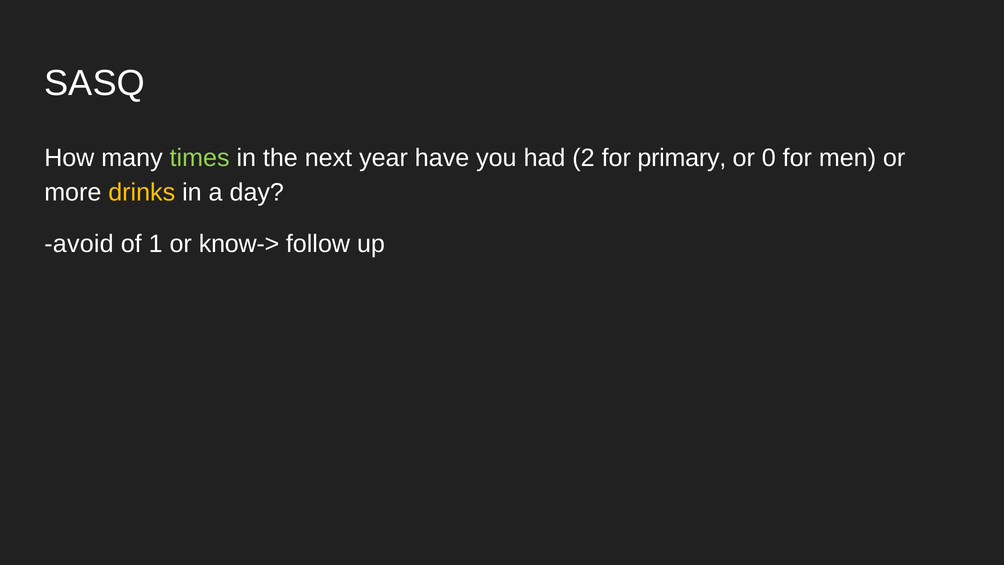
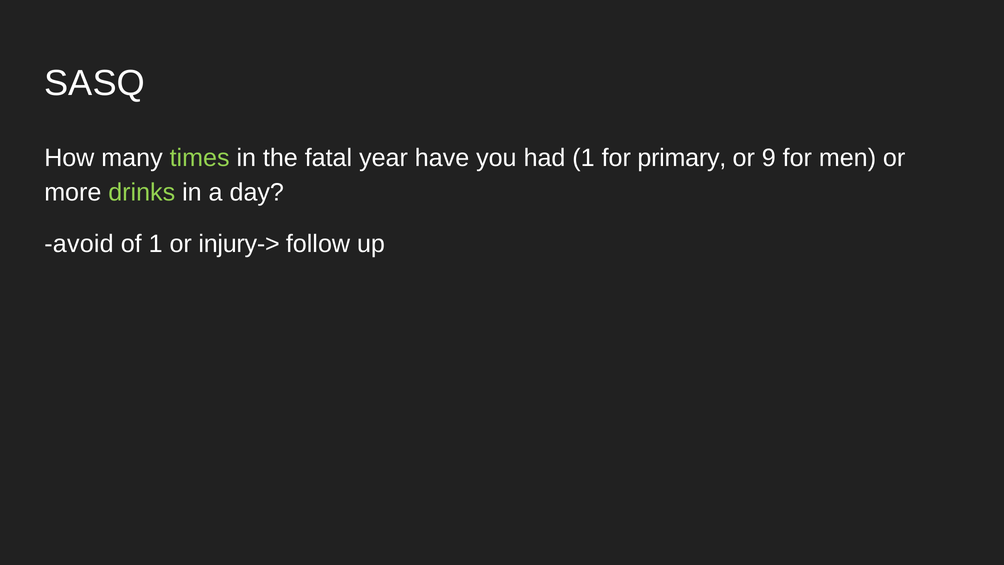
next: next -> fatal (328, 158)
had 2: 2 -> 1 (583, 158)
0: 0 -> 9 (769, 158)
drinks colour: yellow -> light green (142, 193)
know->: know-> -> injury-> (239, 244)
